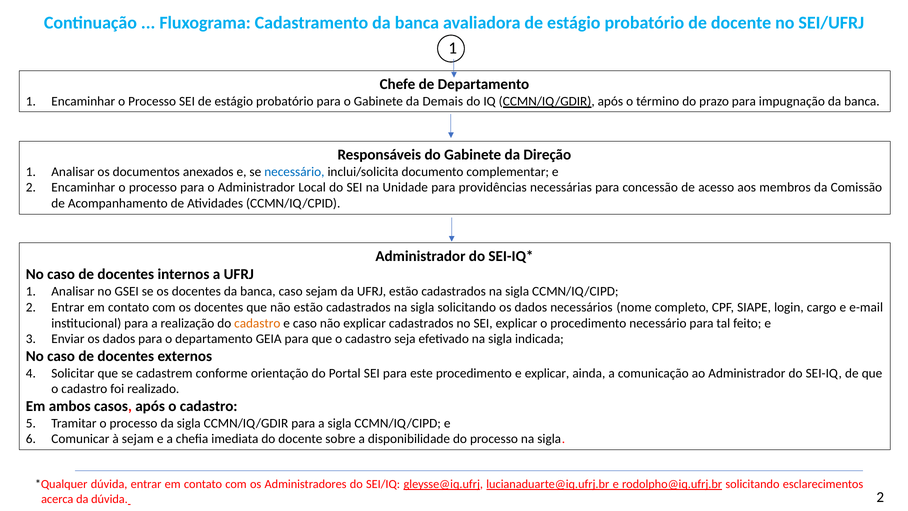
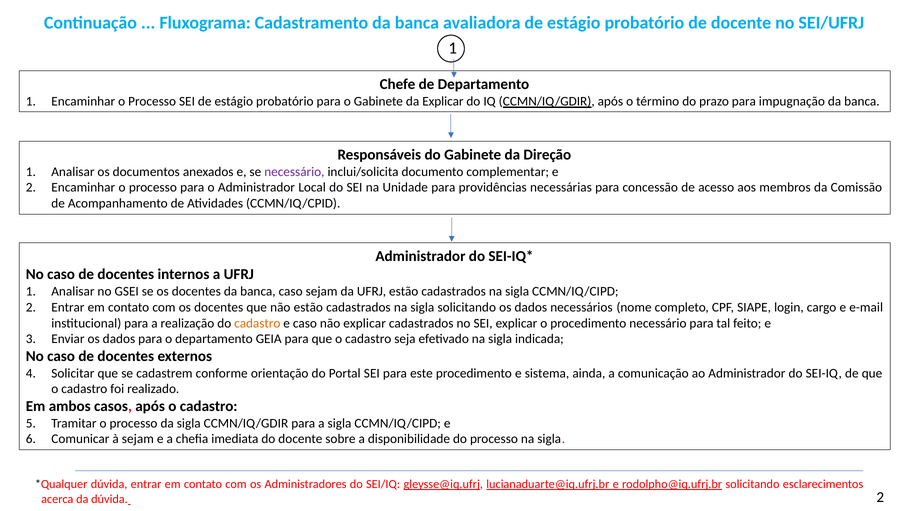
da Demais: Demais -> Explicar (443, 101)
necessário colour: blue -> purple (294, 172)
e explicar: explicar -> sistema (547, 373)
